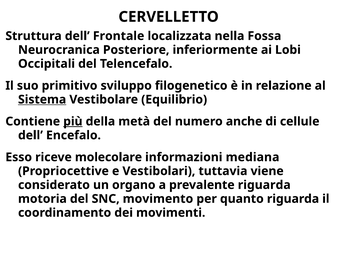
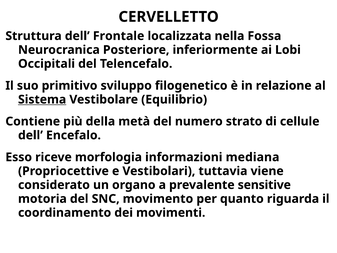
più underline: present -> none (73, 121)
anche: anche -> strato (244, 121)
molecolare: molecolare -> morfologia (108, 157)
prevalente riguarda: riguarda -> sensitive (264, 185)
